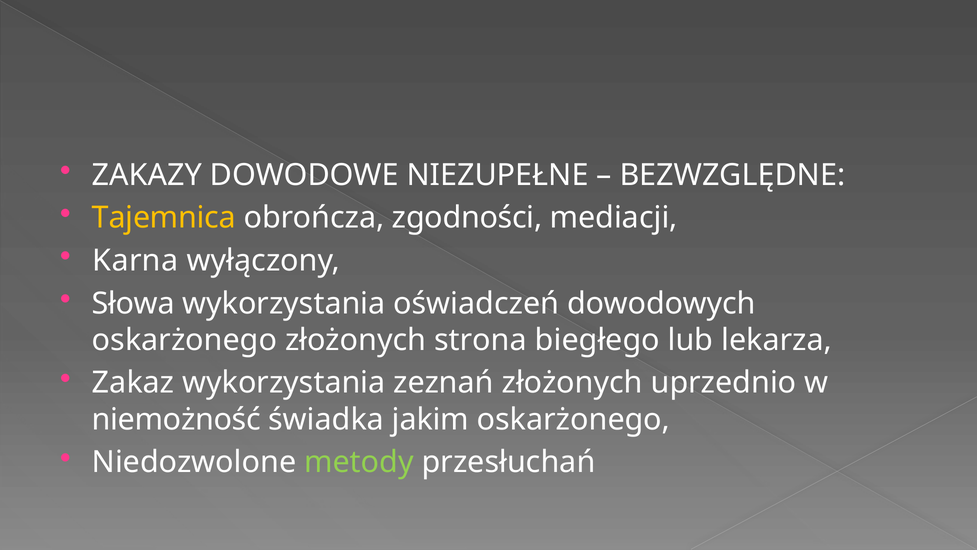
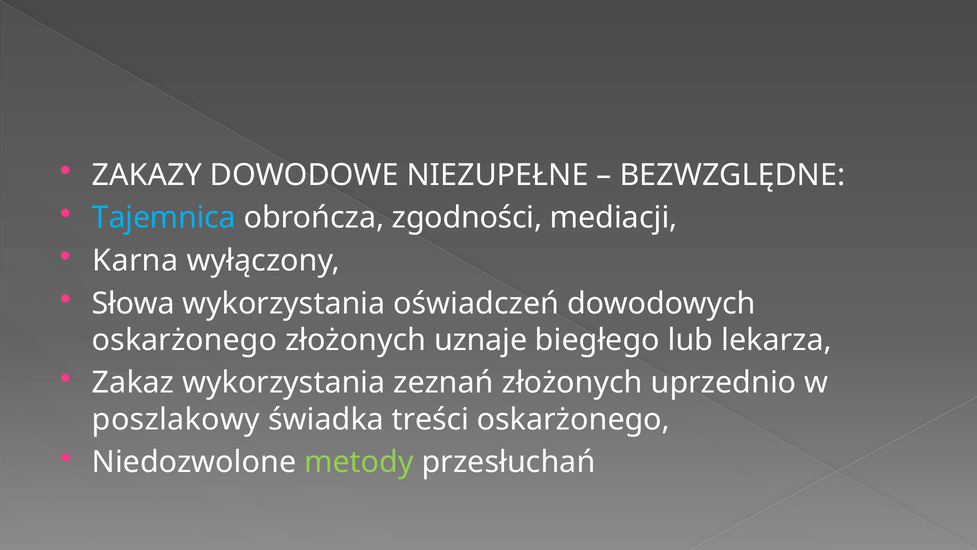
Tajemnica colour: yellow -> light blue (164, 218)
strona: strona -> uznaje (481, 340)
niemożność: niemożność -> poszlakowy (176, 419)
jakim: jakim -> treści (430, 419)
